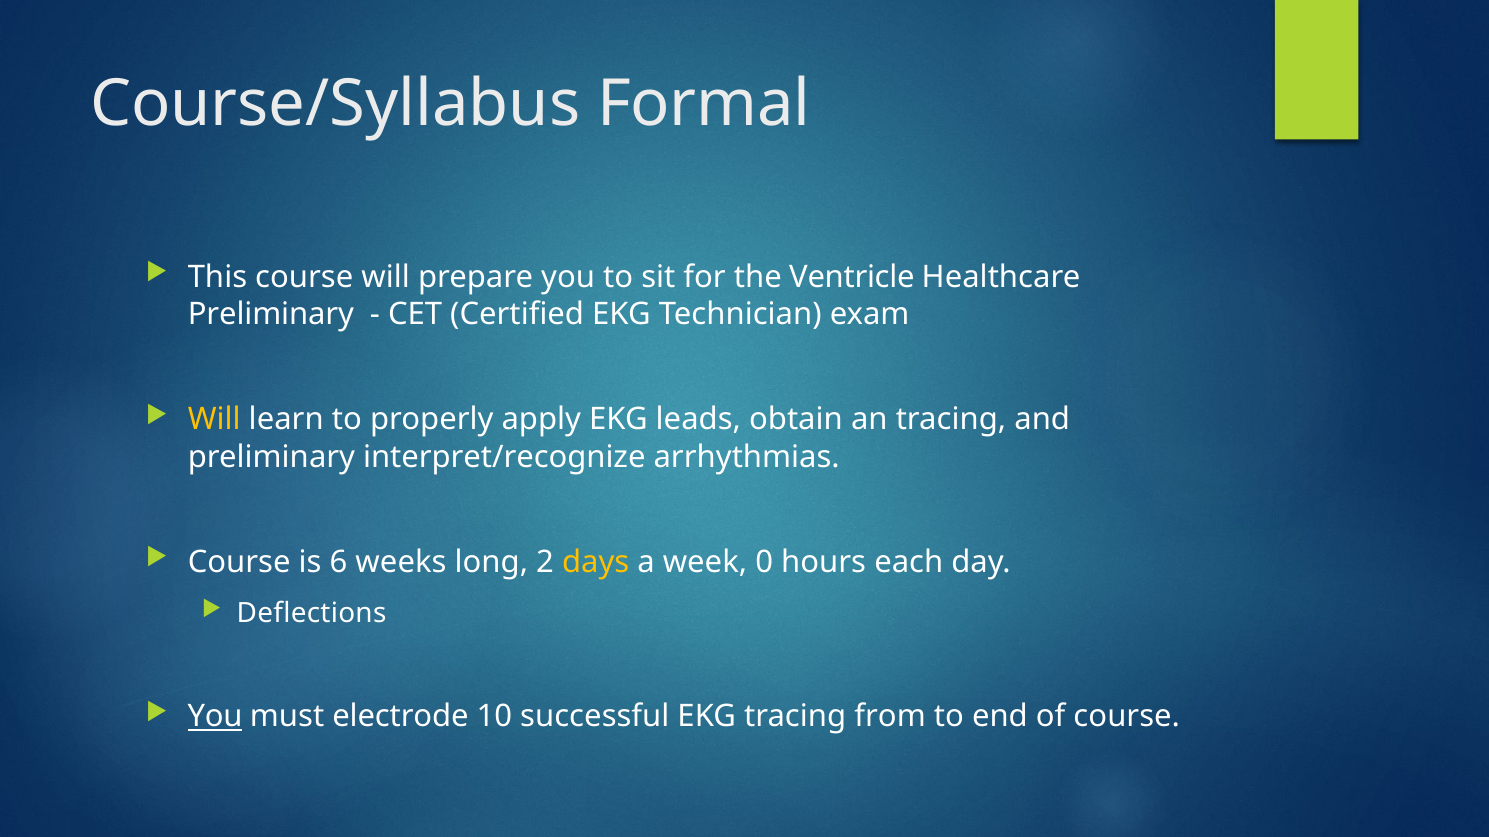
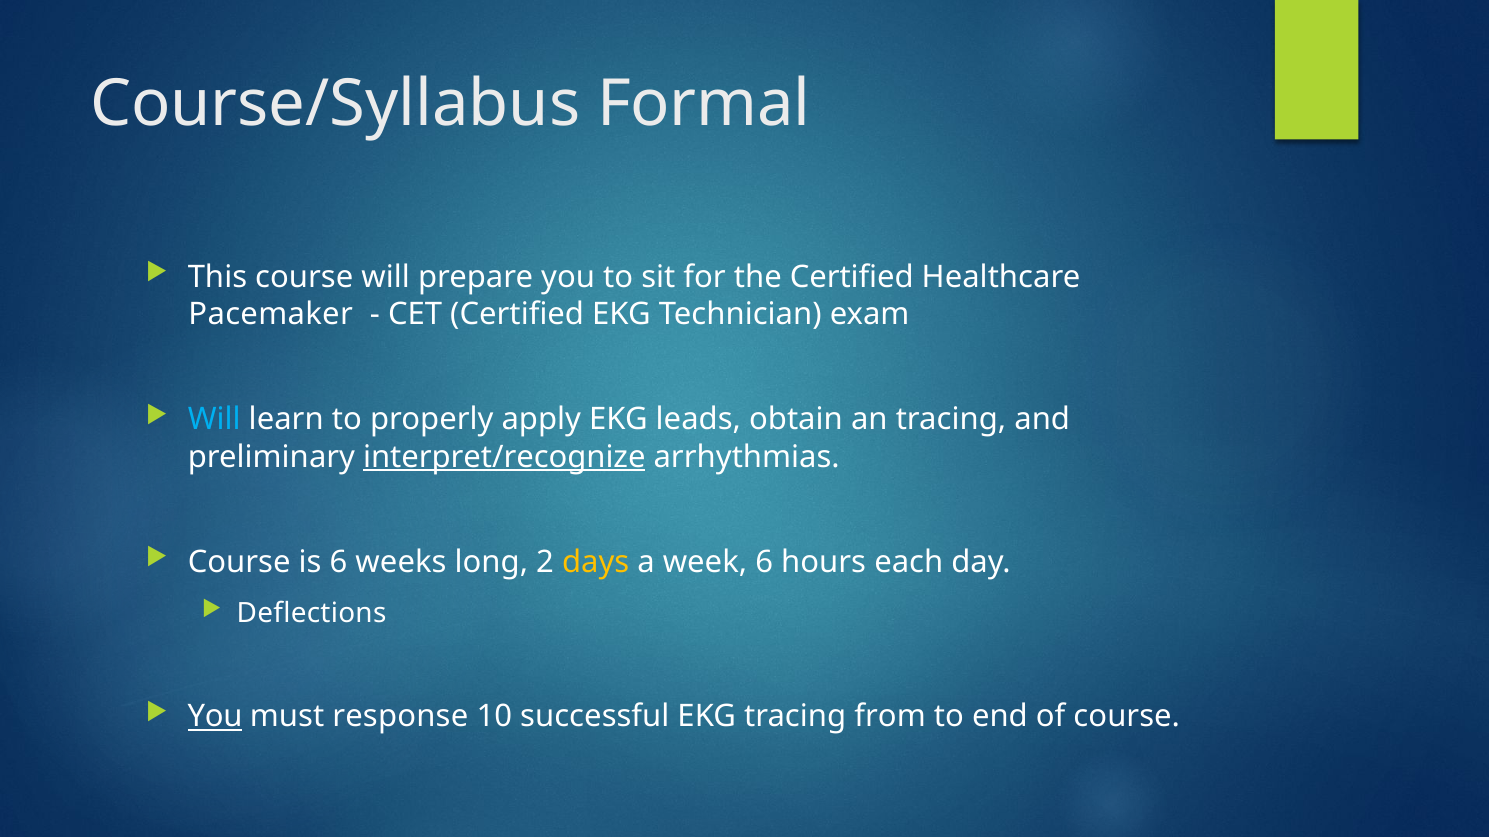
the Ventricle: Ventricle -> Certified (852, 277)
Preliminary: Preliminary -> Pacemaker (271, 314)
Will colour: yellow -> light blue (214, 420)
interpret/recognize underline: none -> present (504, 457)
week 0: 0 -> 6 (764, 563)
electrode: electrode -> response (400, 717)
